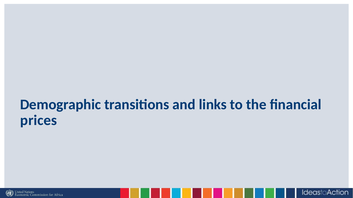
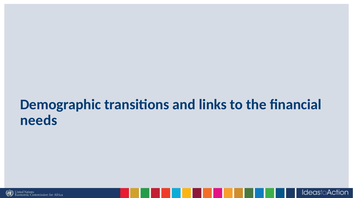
prices: prices -> needs (39, 121)
